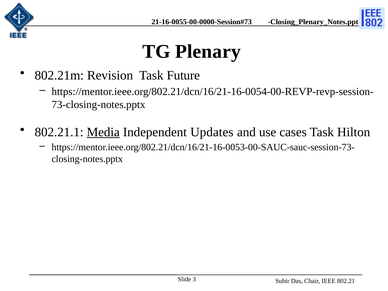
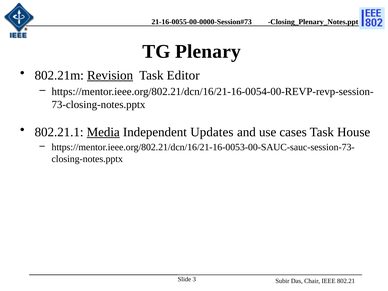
Revision underline: none -> present (110, 75)
Future: Future -> Editor (183, 75)
Hilton: Hilton -> House (354, 132)
